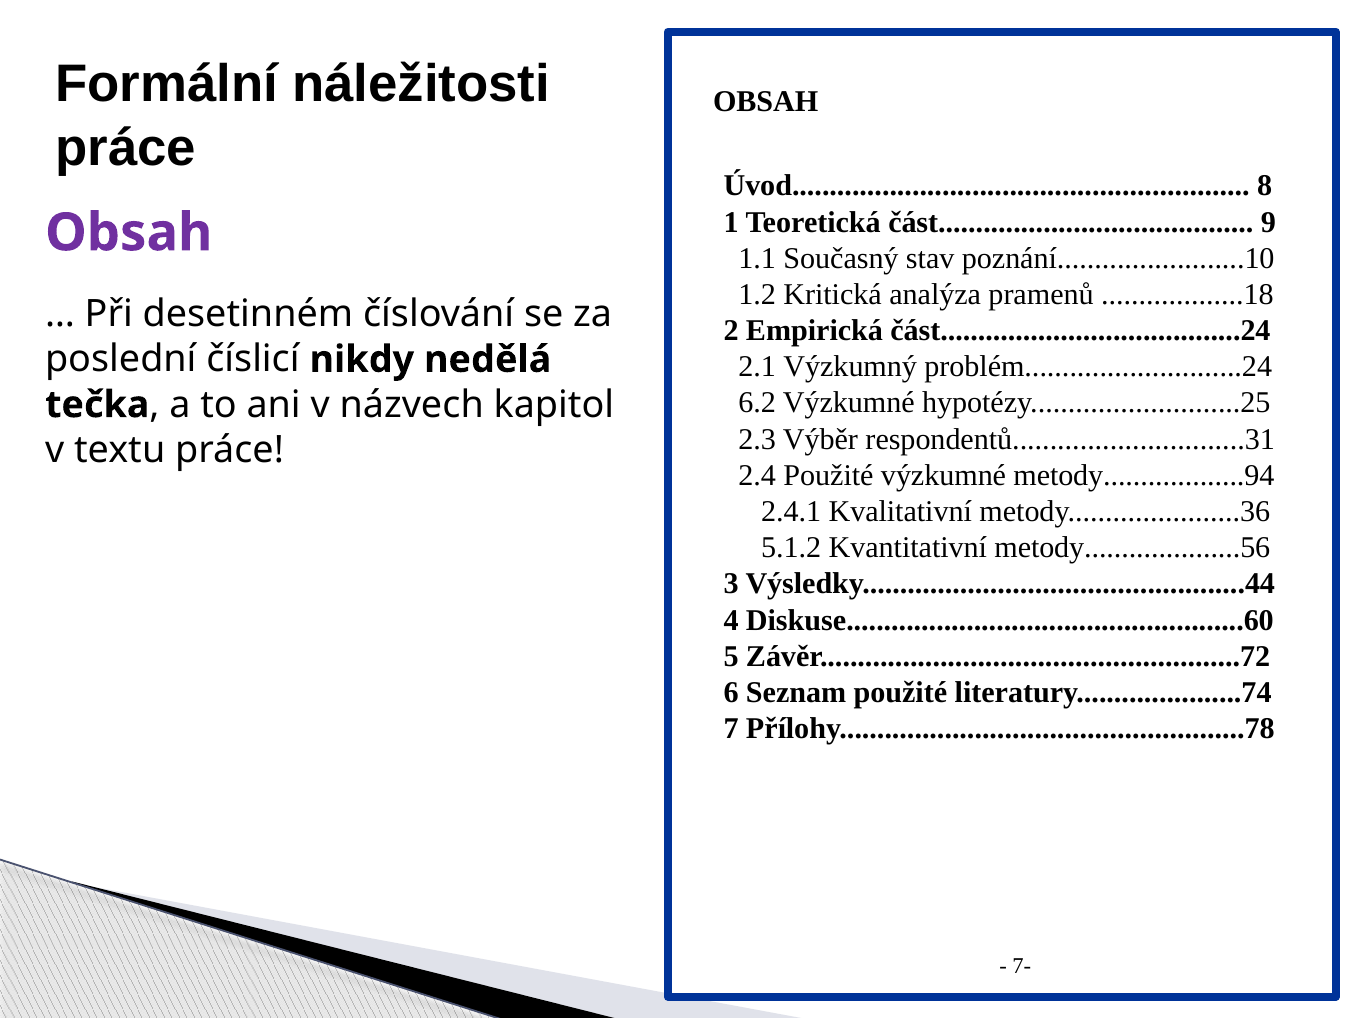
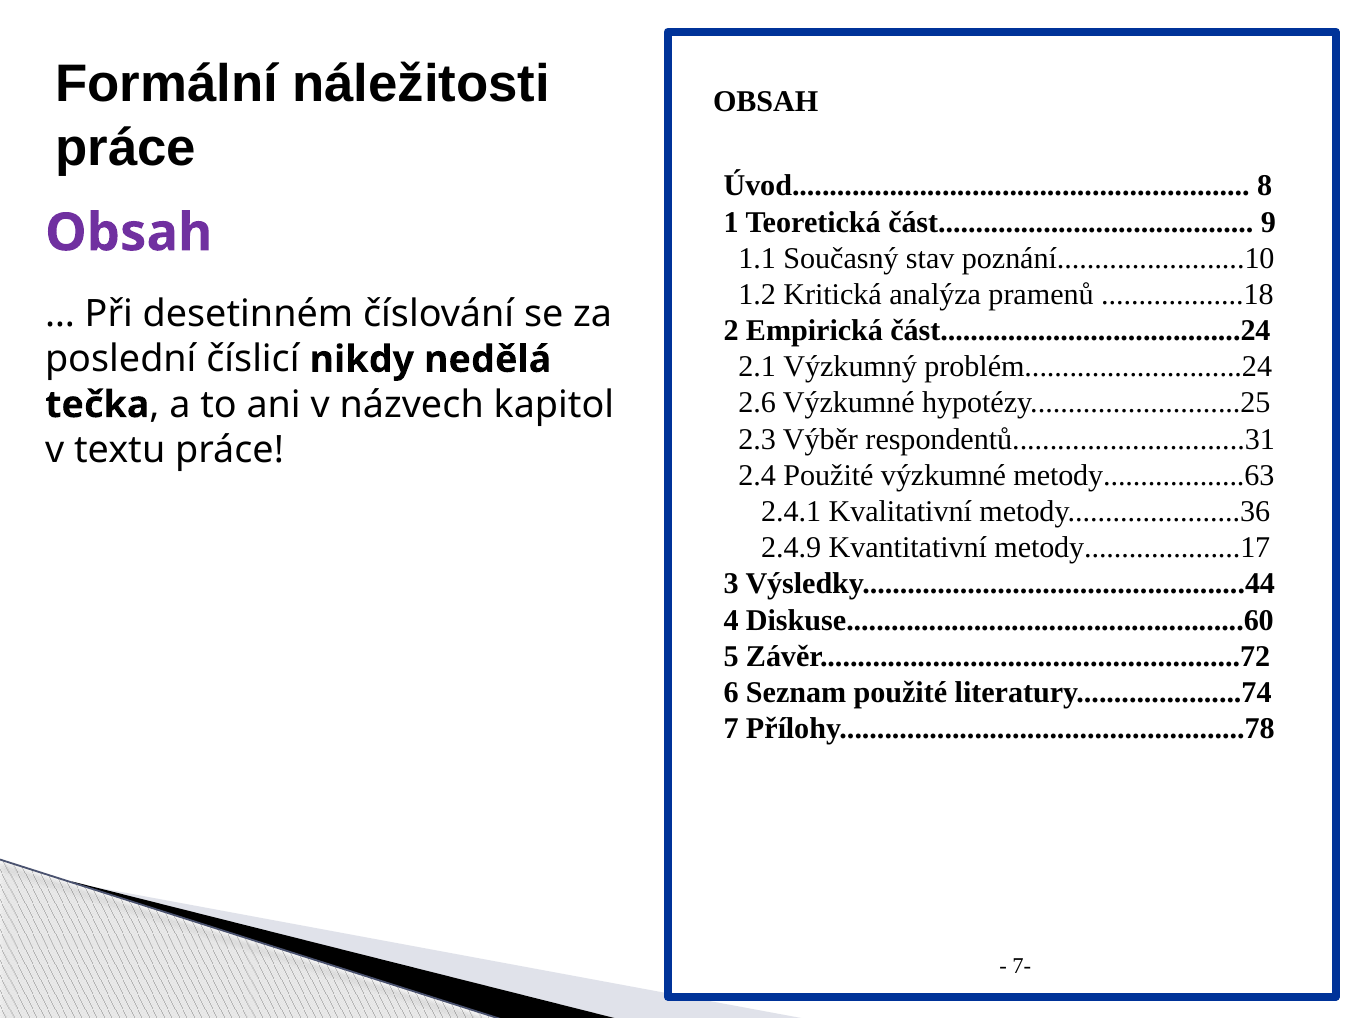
6.2: 6.2 -> 2.6 (757, 403)
metody...................94: metody...................94 -> metody...................63 (1144, 475)
5.1.2: 5.1.2 -> 2.4.9 (791, 548)
metody.....................56: metody.....................56 -> metody.....................17 (1132, 548)
